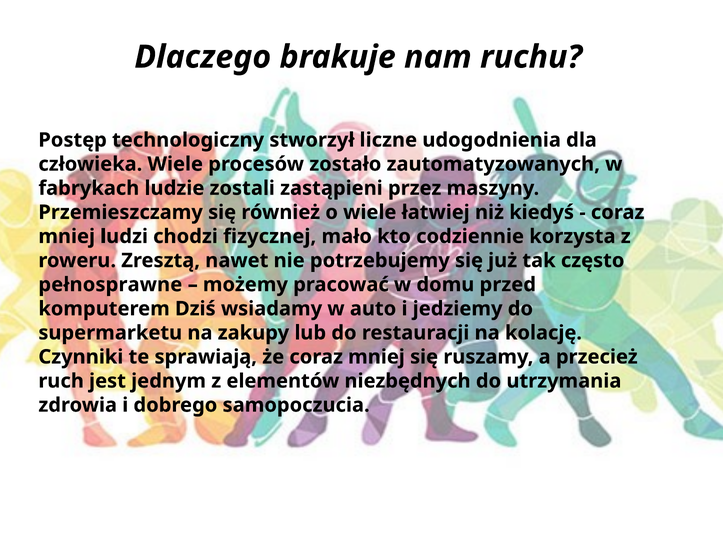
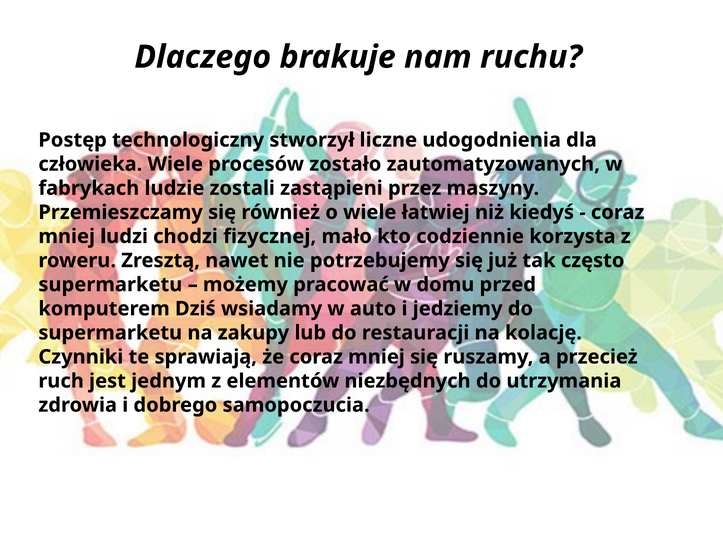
pełnosprawne: pełnosprawne -> supermarketu (110, 285)
